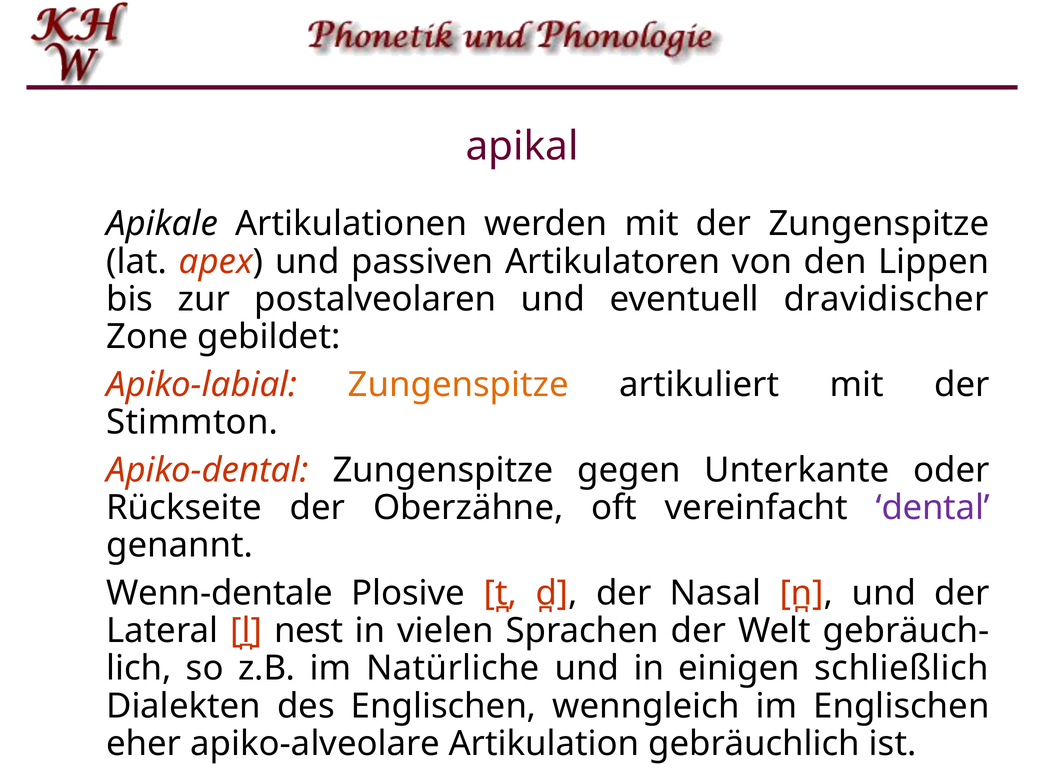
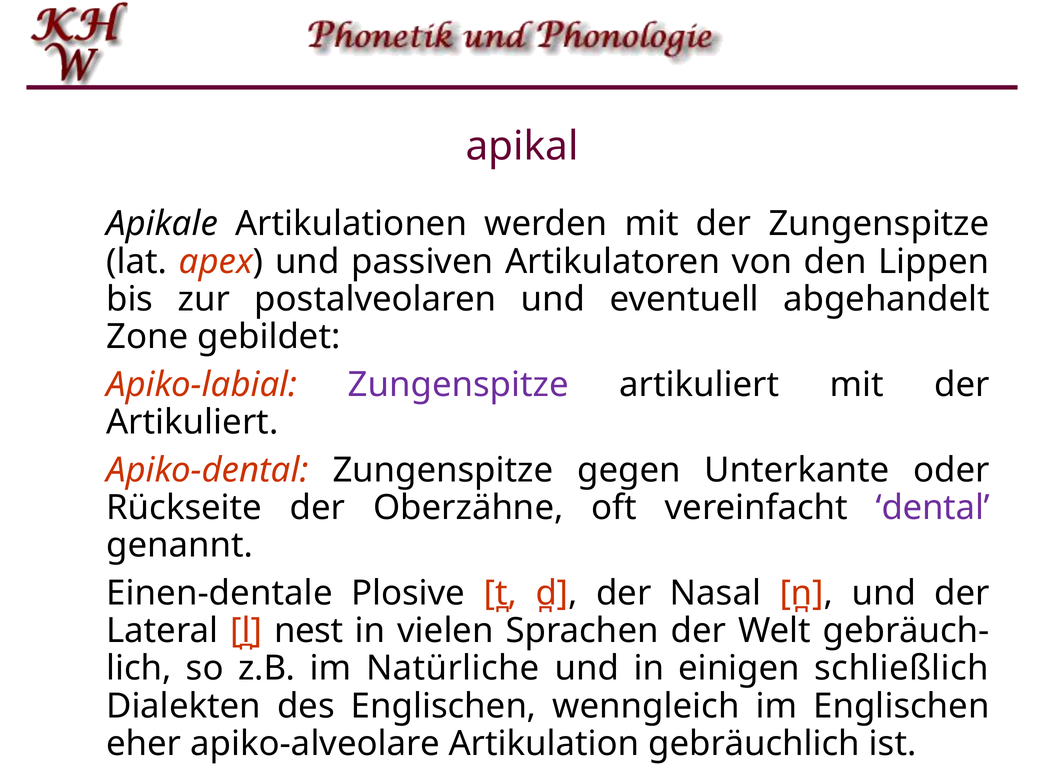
dravidischer: dravidischer -> abgehandelt (887, 299)
Zungenspitze colour: orange -> purple (458, 385)
Stimmton: Stimmton -> Artikuliert (192, 422)
Wenn-dentale: Wenn-dentale -> Einen-dentale (219, 593)
